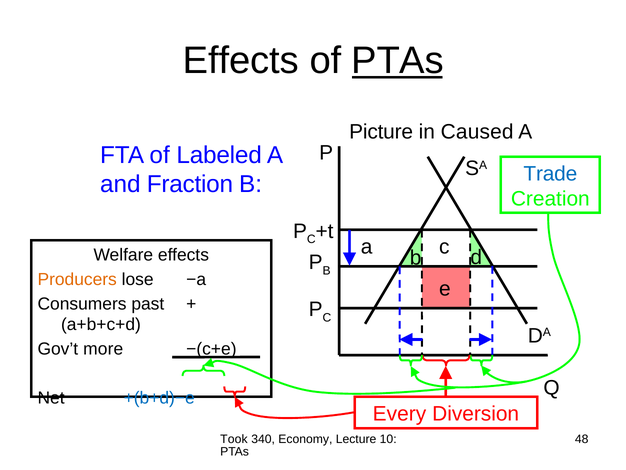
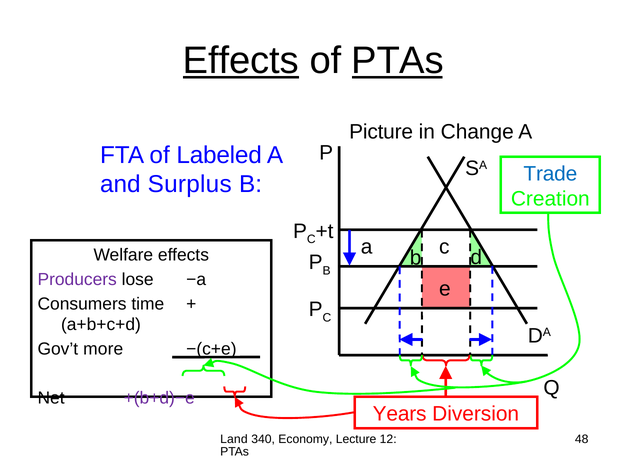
Effects underline: none -> present (241, 61)
Caused: Caused -> Change (477, 132)
Fraction: Fraction -> Surplus (190, 184)
Producers colour: orange -> purple (77, 279)
past: past -> time (148, 303)
+(b+d)−e colour: blue -> purple (159, 397)
Every: Every -> Years (400, 414)
Took: Took -> Land (234, 439)
10: 10 -> 12 (388, 439)
